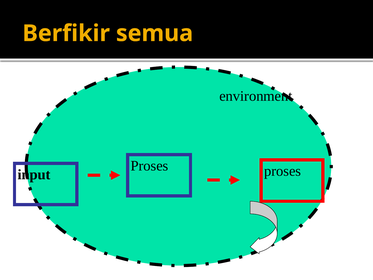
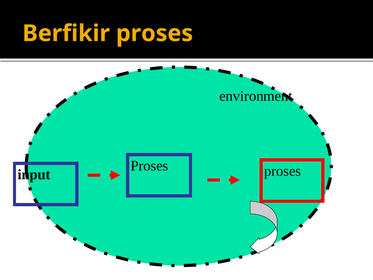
Berfikir semua: semua -> proses (155, 33)
